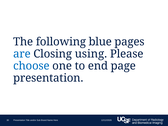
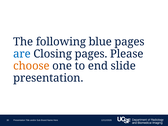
Closing using: using -> pages (91, 54)
choose colour: blue -> orange (31, 66)
page: page -> slide (123, 66)
